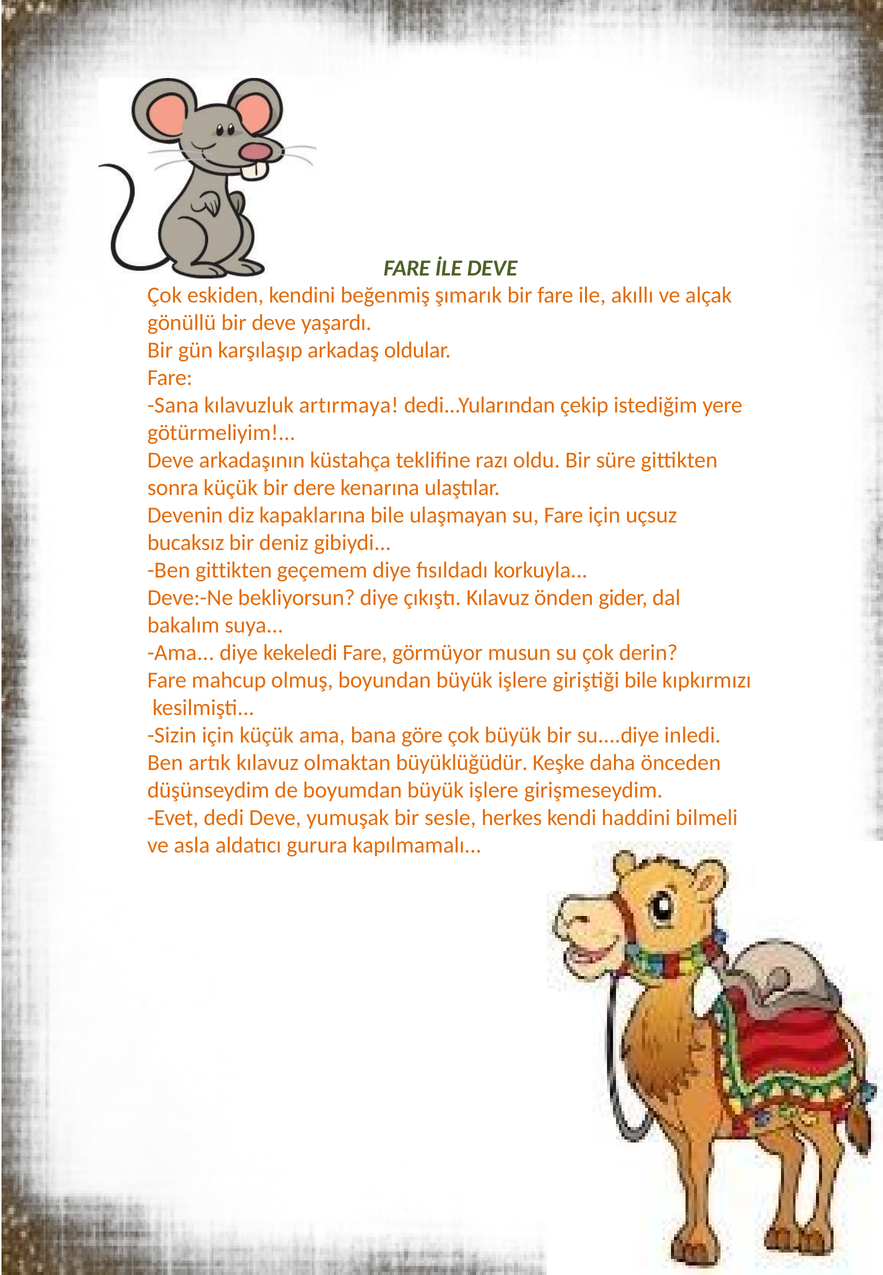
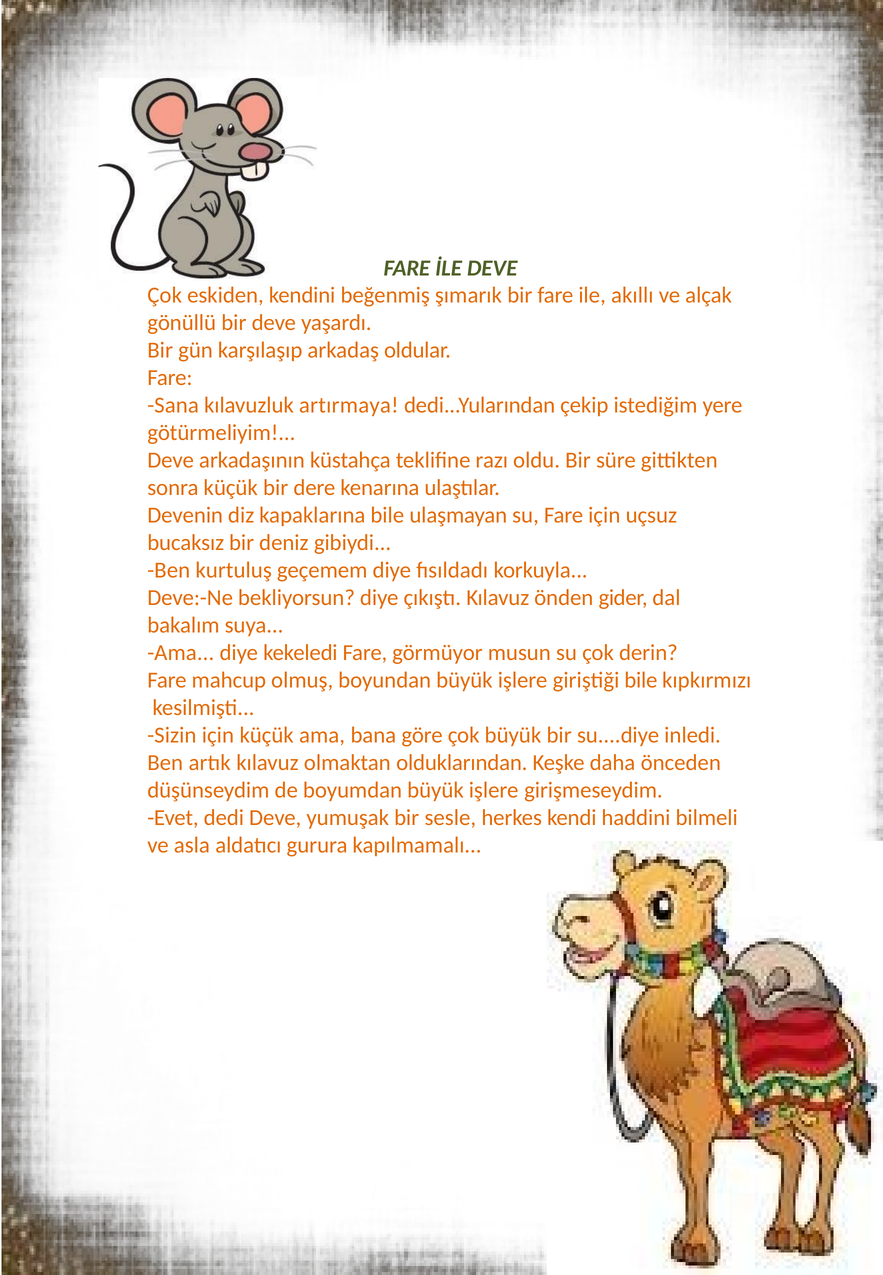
Ben gittikten: gittikten -> kurtuluş (234, 570)
büyüklüğüdür: büyüklüğüdür -> olduklarından (462, 763)
